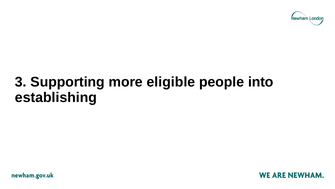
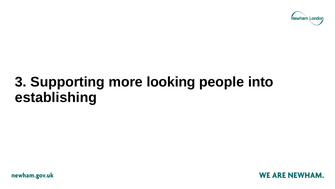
eligible: eligible -> looking (171, 82)
